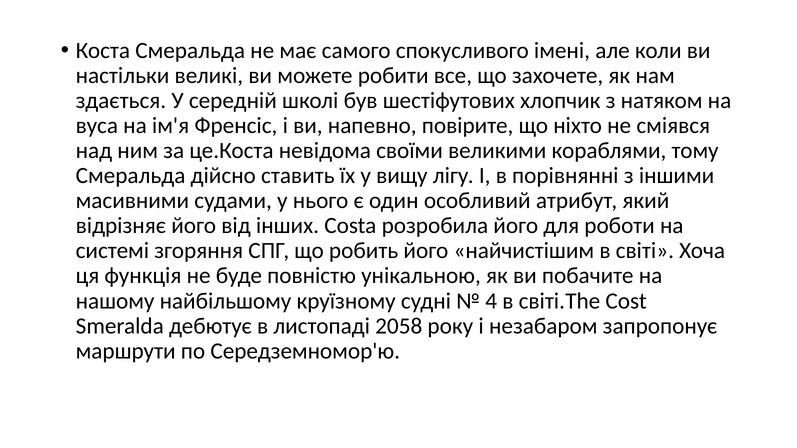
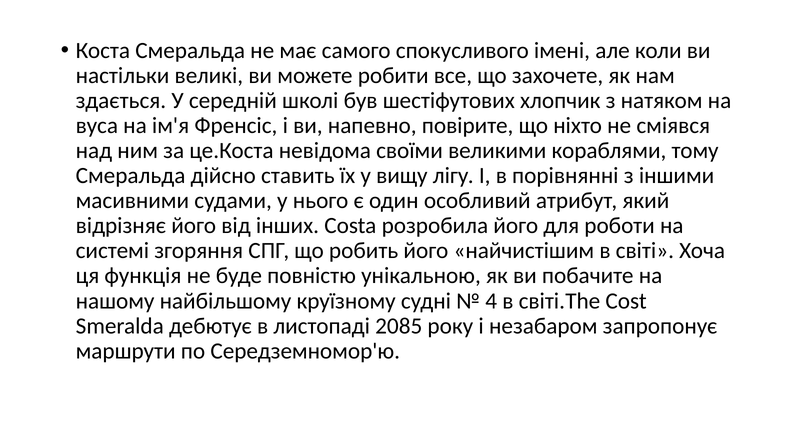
2058: 2058 -> 2085 (399, 326)
